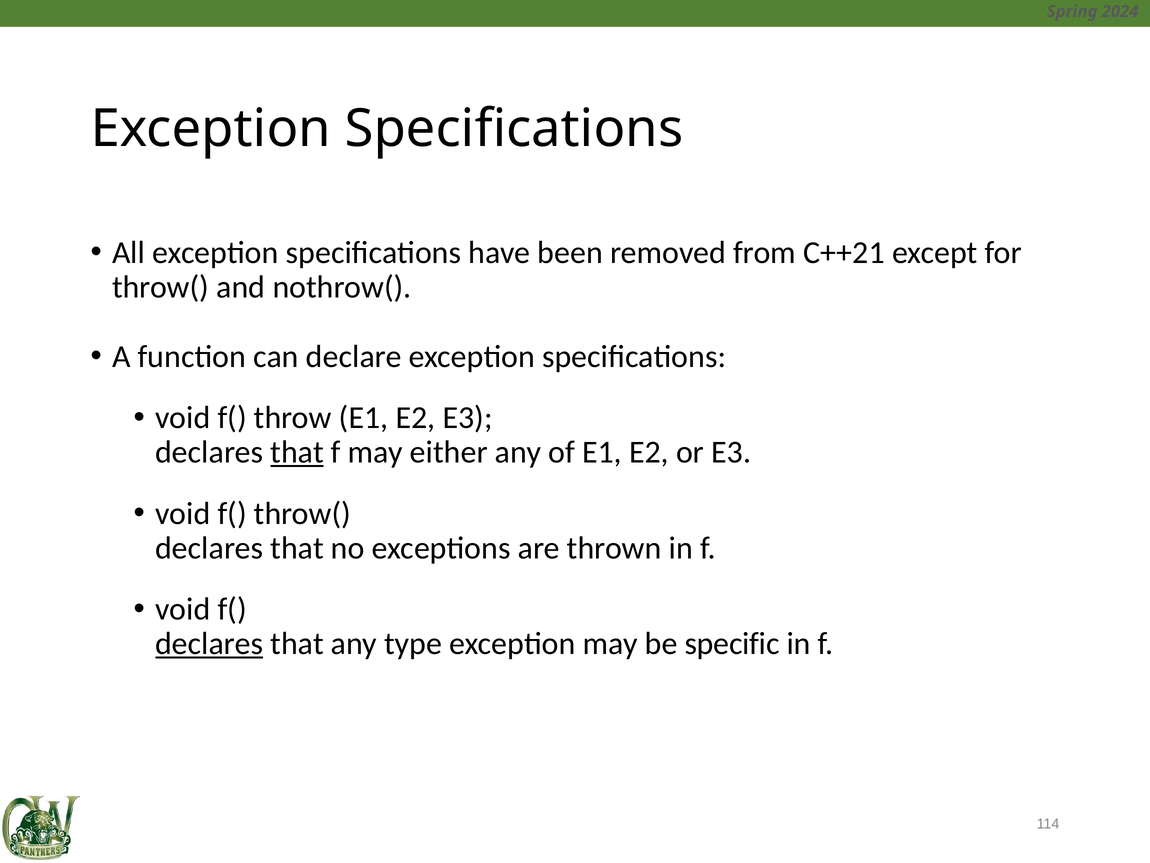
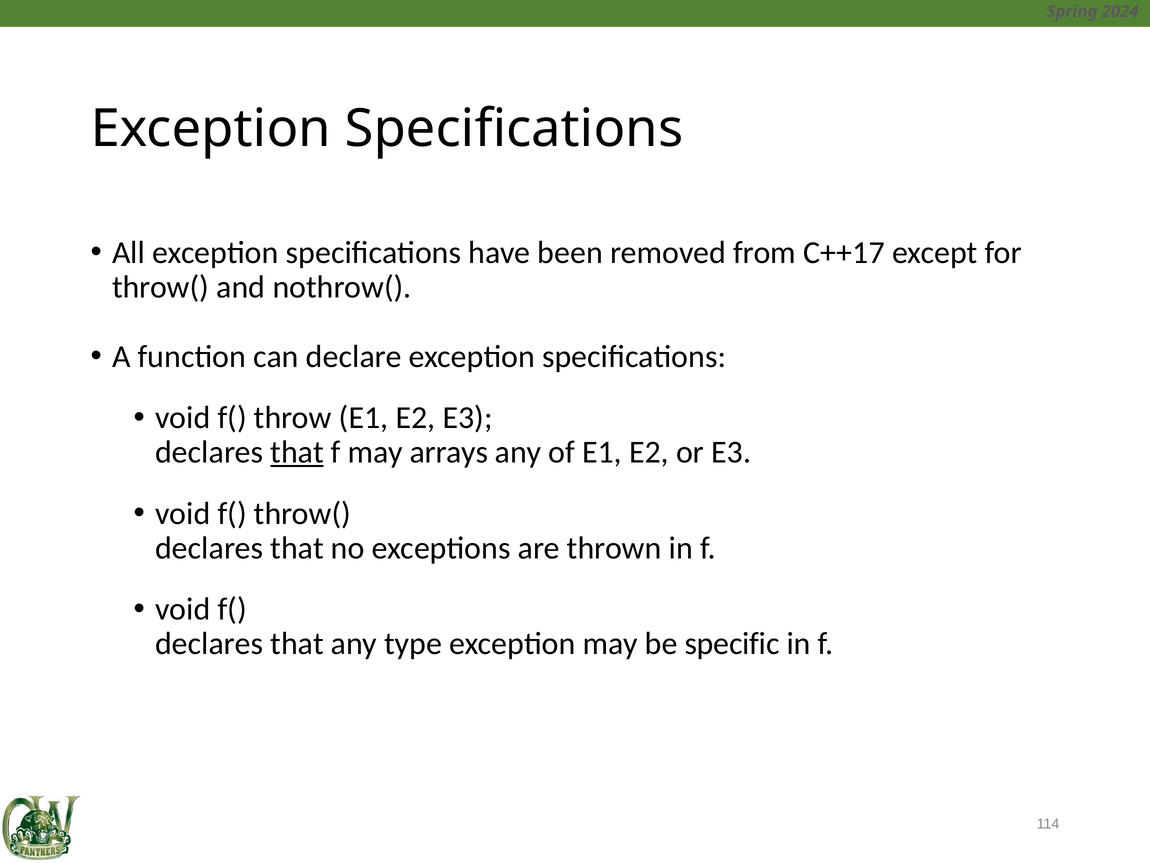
C++21: C++21 -> C++17 (844, 252)
either: either -> arrays (449, 452)
declares underline: present -> none (209, 643)
